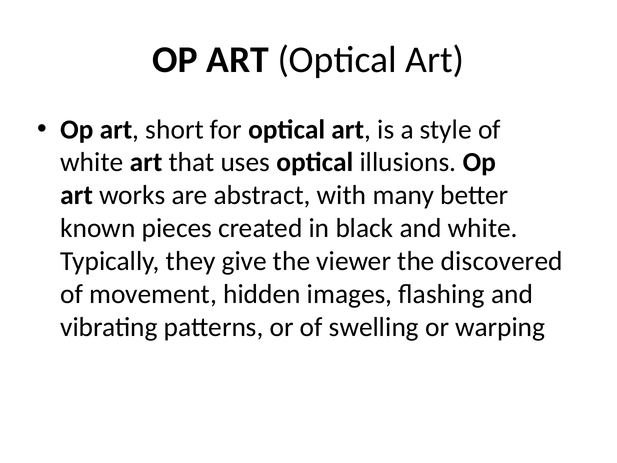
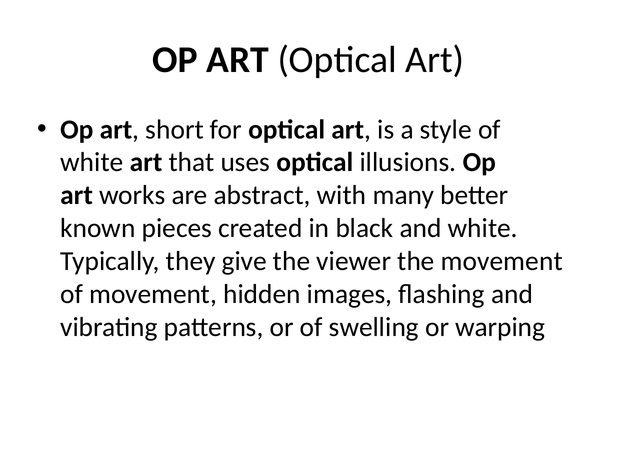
the discovered: discovered -> movement (502, 261)
